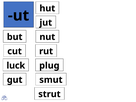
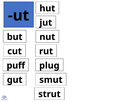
luck: luck -> puff (16, 66)
